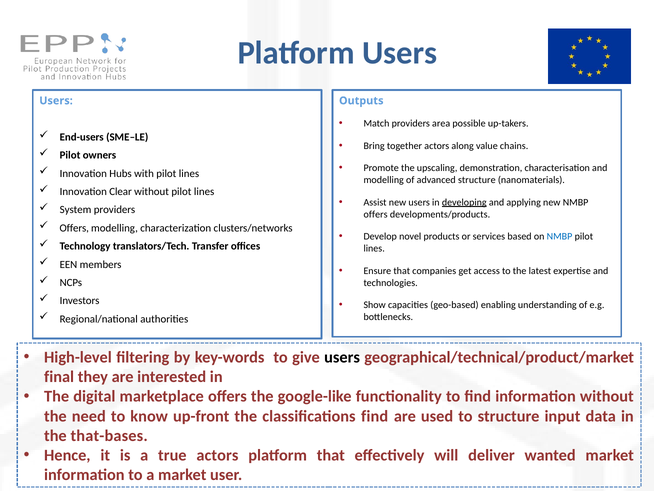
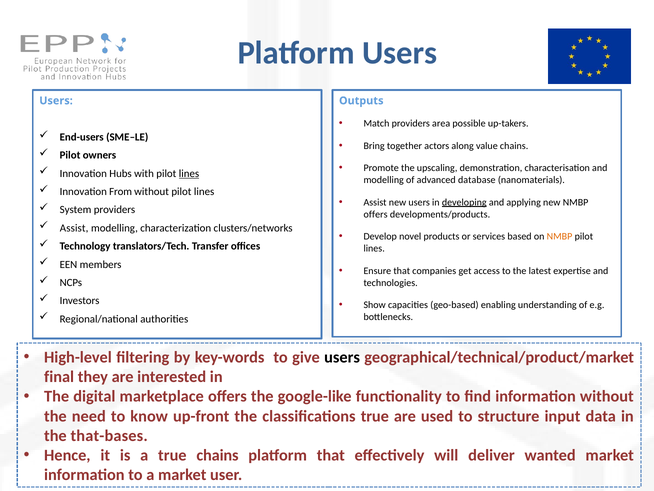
lines underline: none -> present (189, 173)
advanced structure: structure -> database (477, 180)
Clear: Clear -> From (121, 191)
Offers: Offers -> Assist (74, 228)
NMBP colour: blue -> orange (560, 236)
classifications find: find -> true (375, 416)
true actors: actors -> chains (218, 455)
